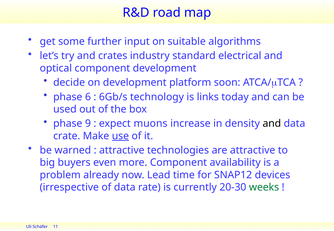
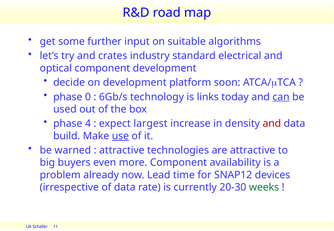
6: 6 -> 0 (88, 97)
can underline: none -> present (281, 97)
9: 9 -> 4 (88, 124)
muons: muons -> largest (151, 124)
and colour: black -> red (272, 124)
crate: crate -> build (67, 136)
